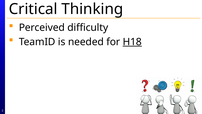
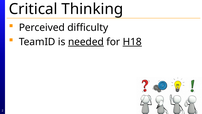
needed underline: none -> present (86, 42)
